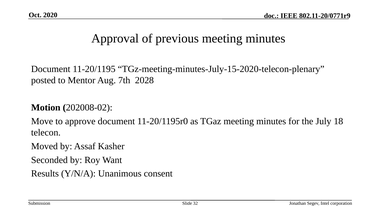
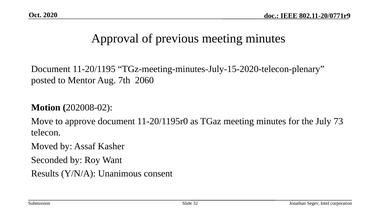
2028: 2028 -> 2060 (144, 80)
18: 18 -> 73 (338, 121)
